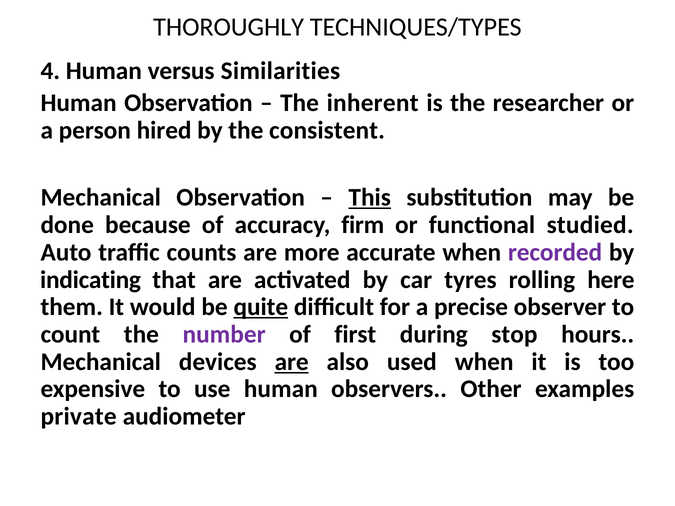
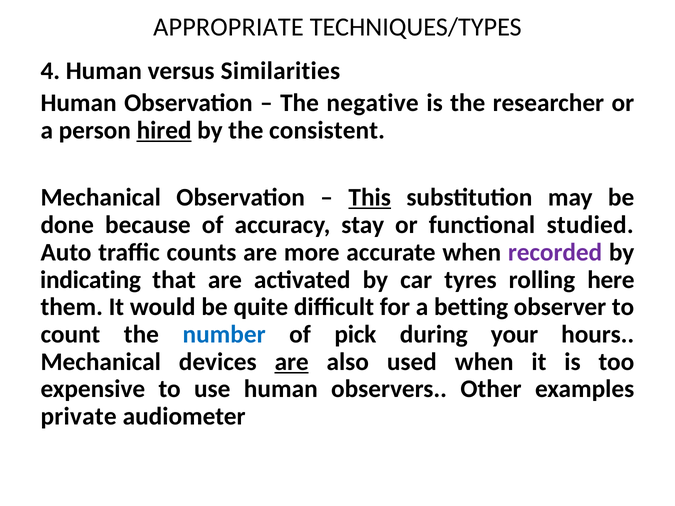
THOROUGHLY: THOROUGHLY -> APPROPRIATE (228, 27)
inherent: inherent -> negative (373, 103)
hired underline: none -> present (164, 130)
firm: firm -> stay (363, 225)
quite underline: present -> none (261, 307)
precise: precise -> betting (471, 307)
number colour: purple -> blue (224, 335)
first: first -> pick (355, 335)
stop: stop -> your (515, 335)
